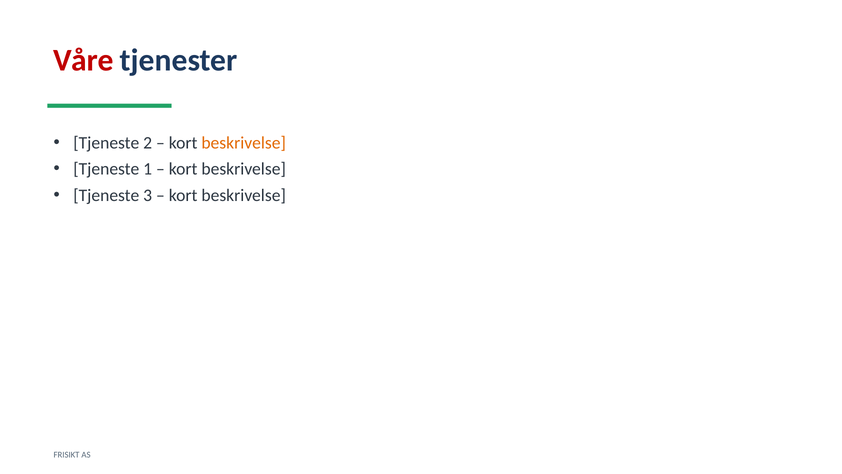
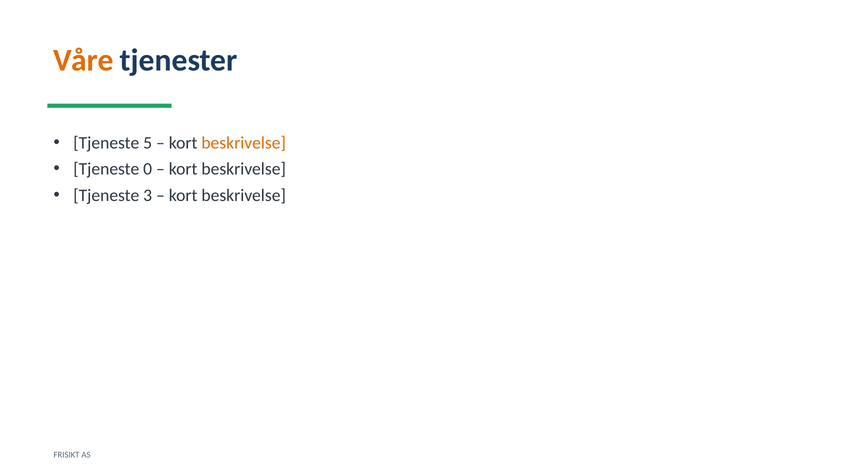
Våre colour: red -> orange (83, 60)
2: 2 -> 5 (148, 143)
1: 1 -> 0 (148, 169)
